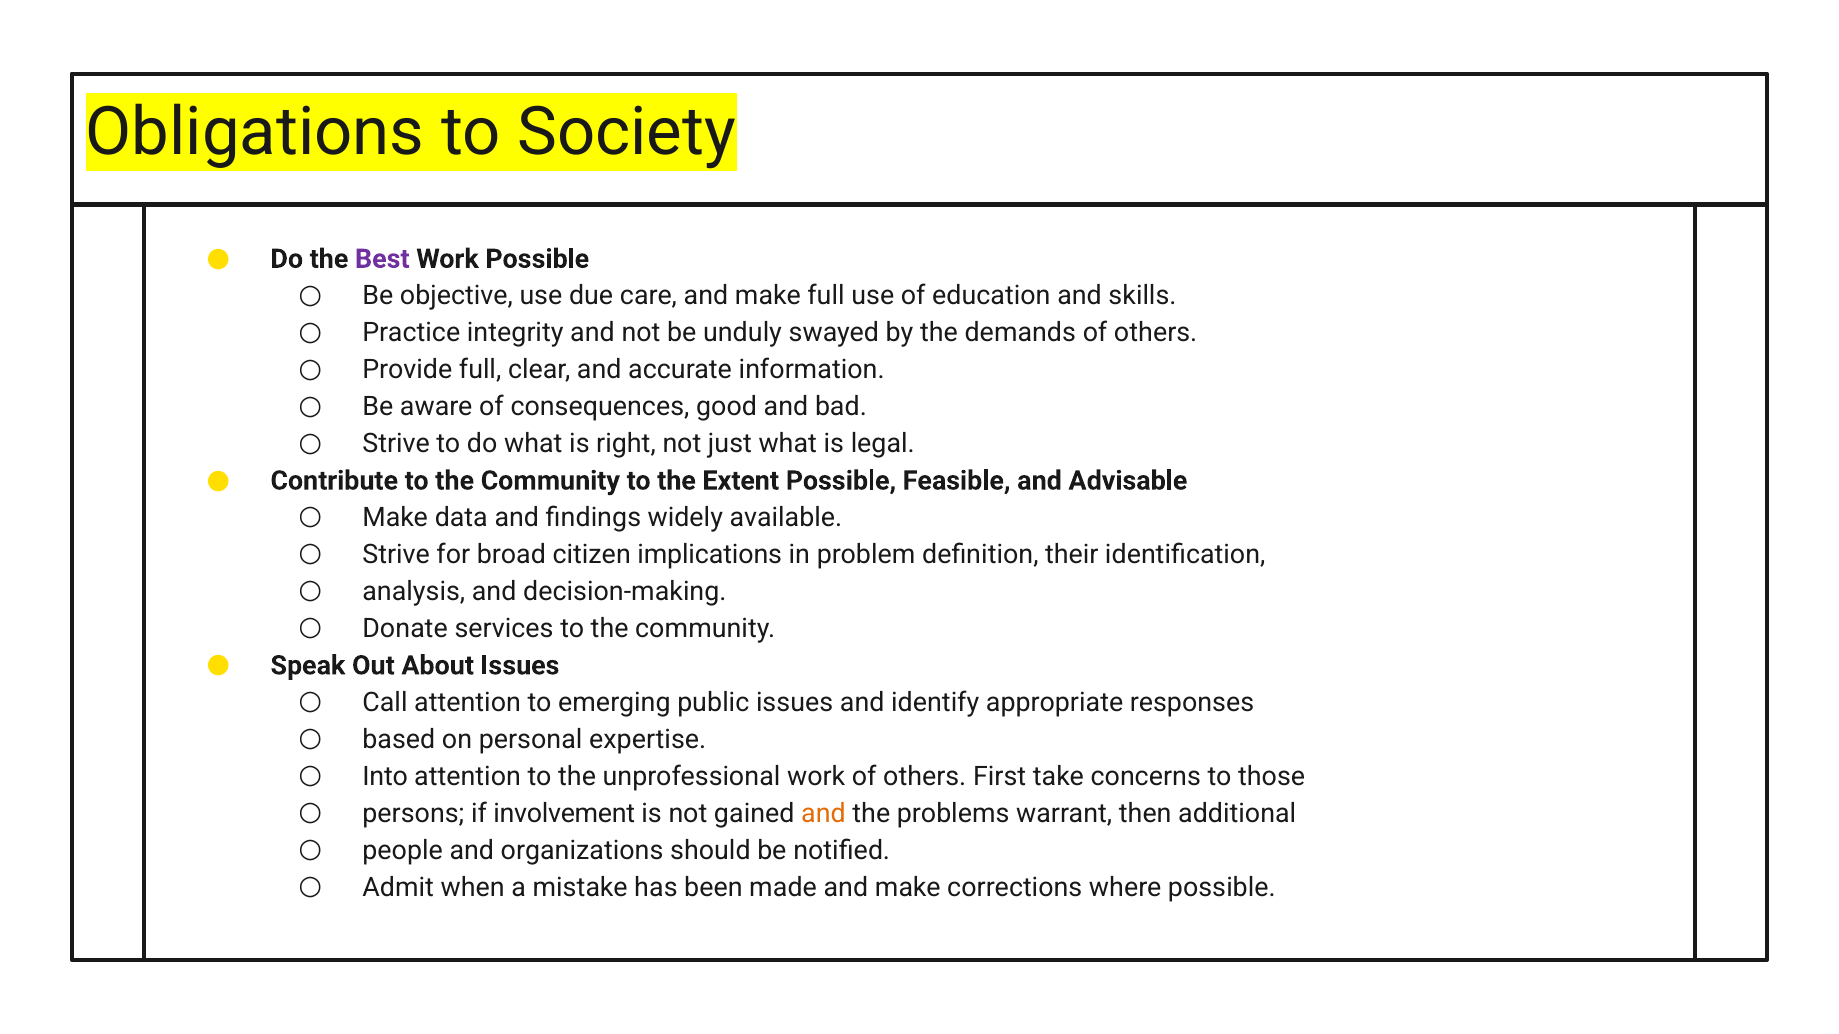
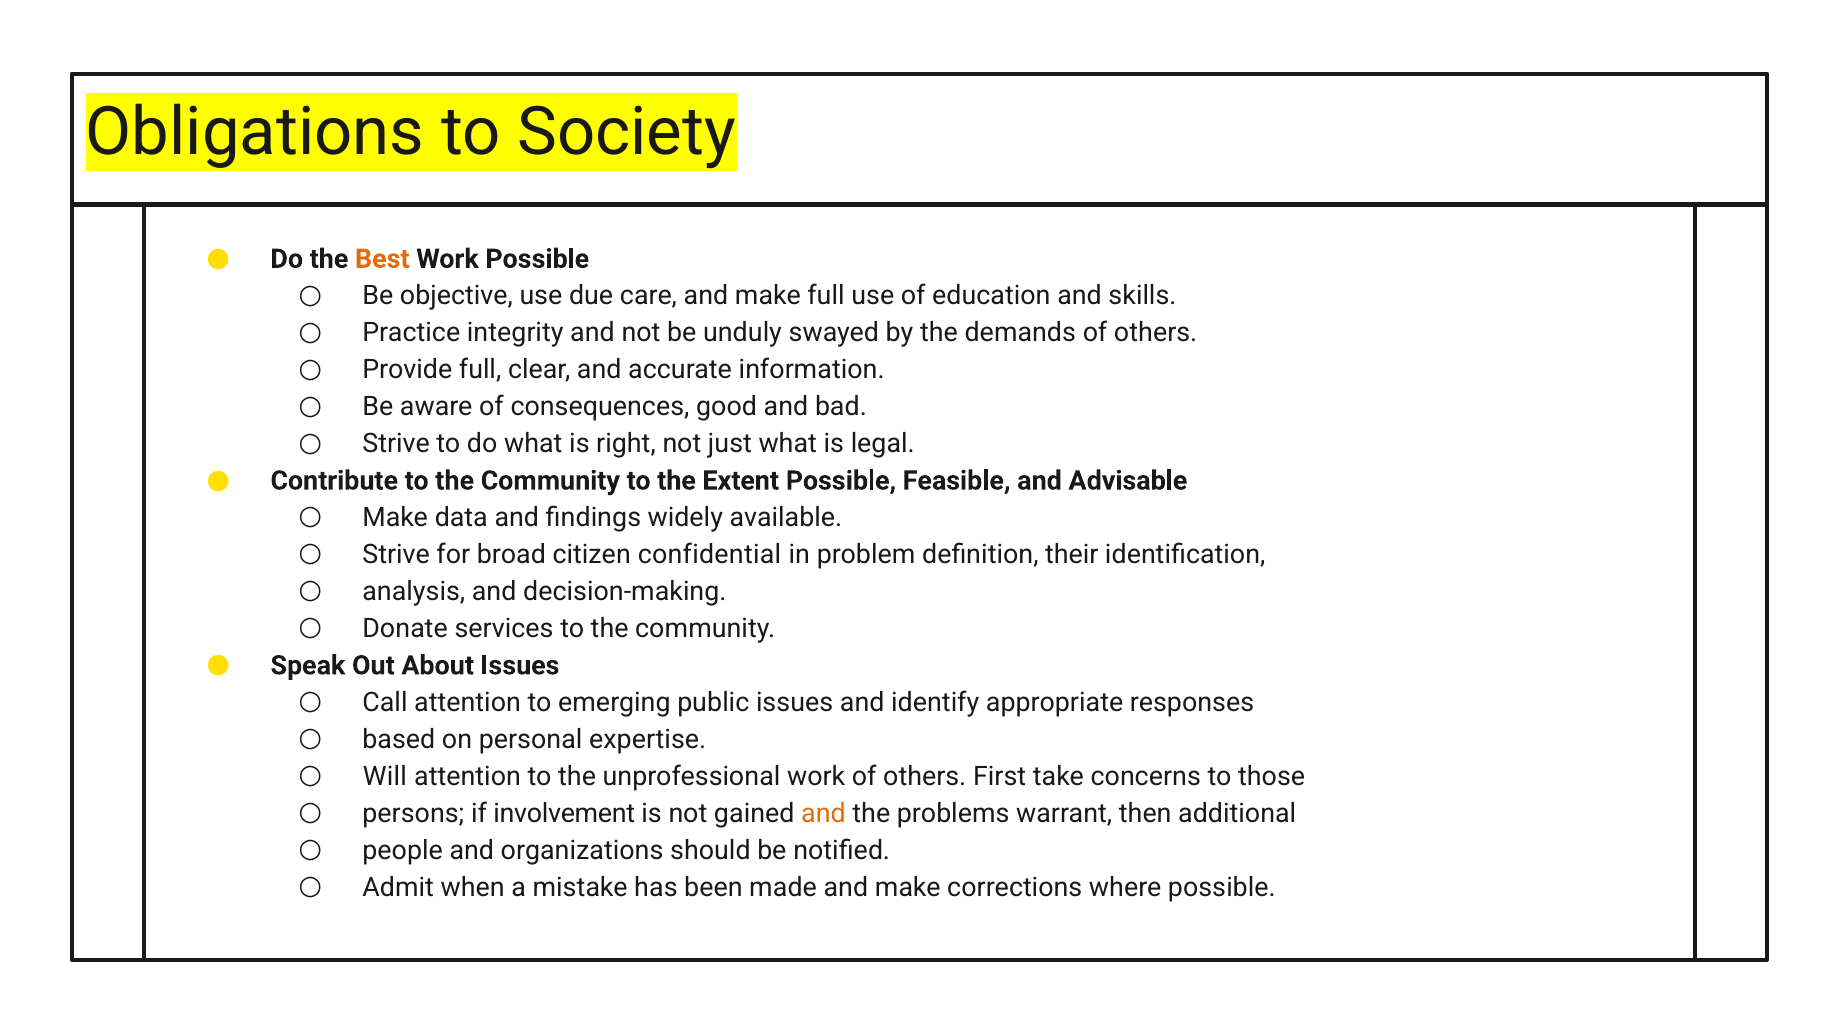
Best colour: purple -> orange (382, 259)
implications: implications -> confidential (710, 555)
Into: Into -> Will (385, 777)
